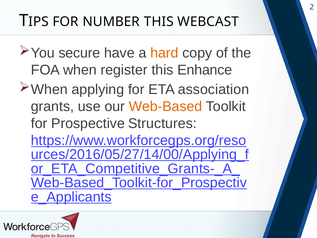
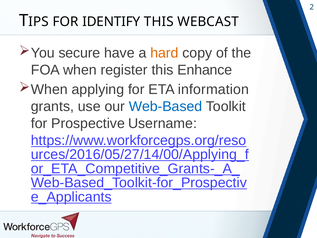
NUMBER: NUMBER -> IDENTIFY (111, 22)
association: association -> information (213, 89)
Web-Based colour: orange -> blue (166, 106)
Structures: Structures -> Username (162, 123)
